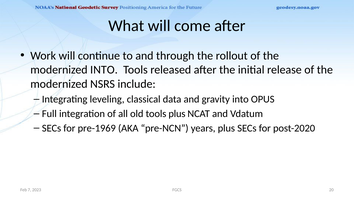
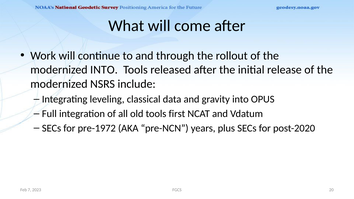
tools plus: plus -> first (177, 114)
pre-1969: pre-1969 -> pre-1972 (97, 128)
